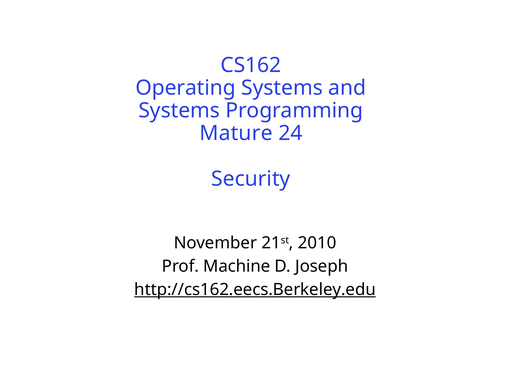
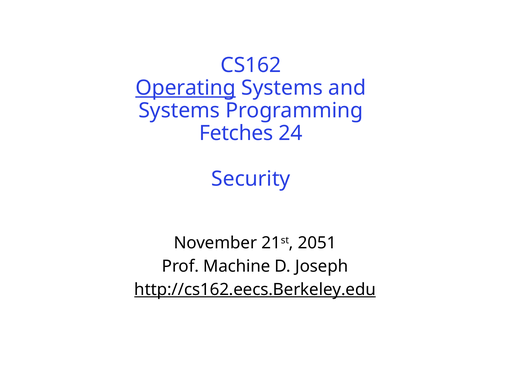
Operating underline: none -> present (186, 88)
Mature: Mature -> Fetches (236, 134)
2010: 2010 -> 2051 (317, 243)
